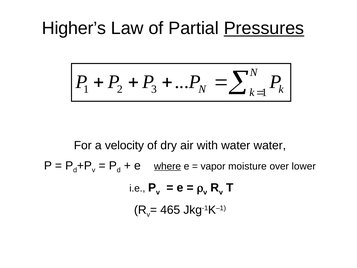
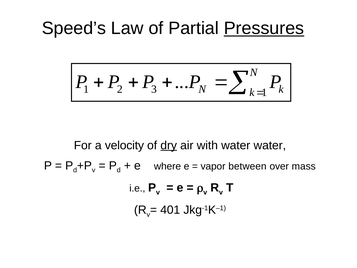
Higher’s: Higher’s -> Speed’s (74, 28)
dry underline: none -> present (169, 145)
where underline: present -> none (167, 166)
moisture: moisture -> between (247, 166)
lower: lower -> mass (304, 166)
465: 465 -> 401 (170, 210)
